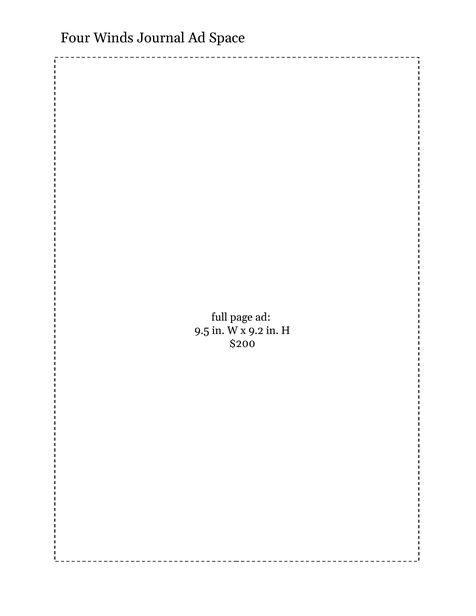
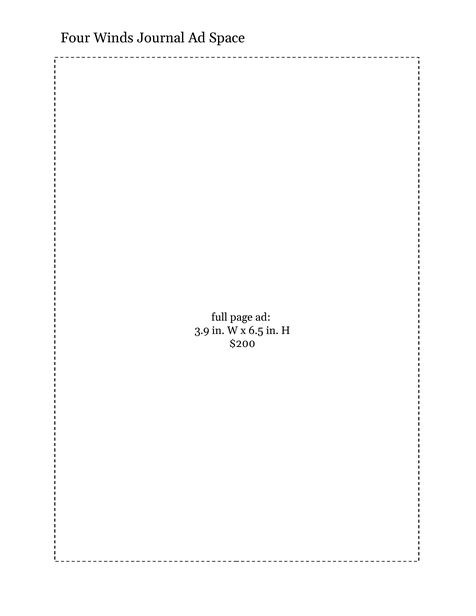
9.5: 9.5 -> 3.9 (202, 330)
9.2: 9.2 -> 6.5 (256, 330)
